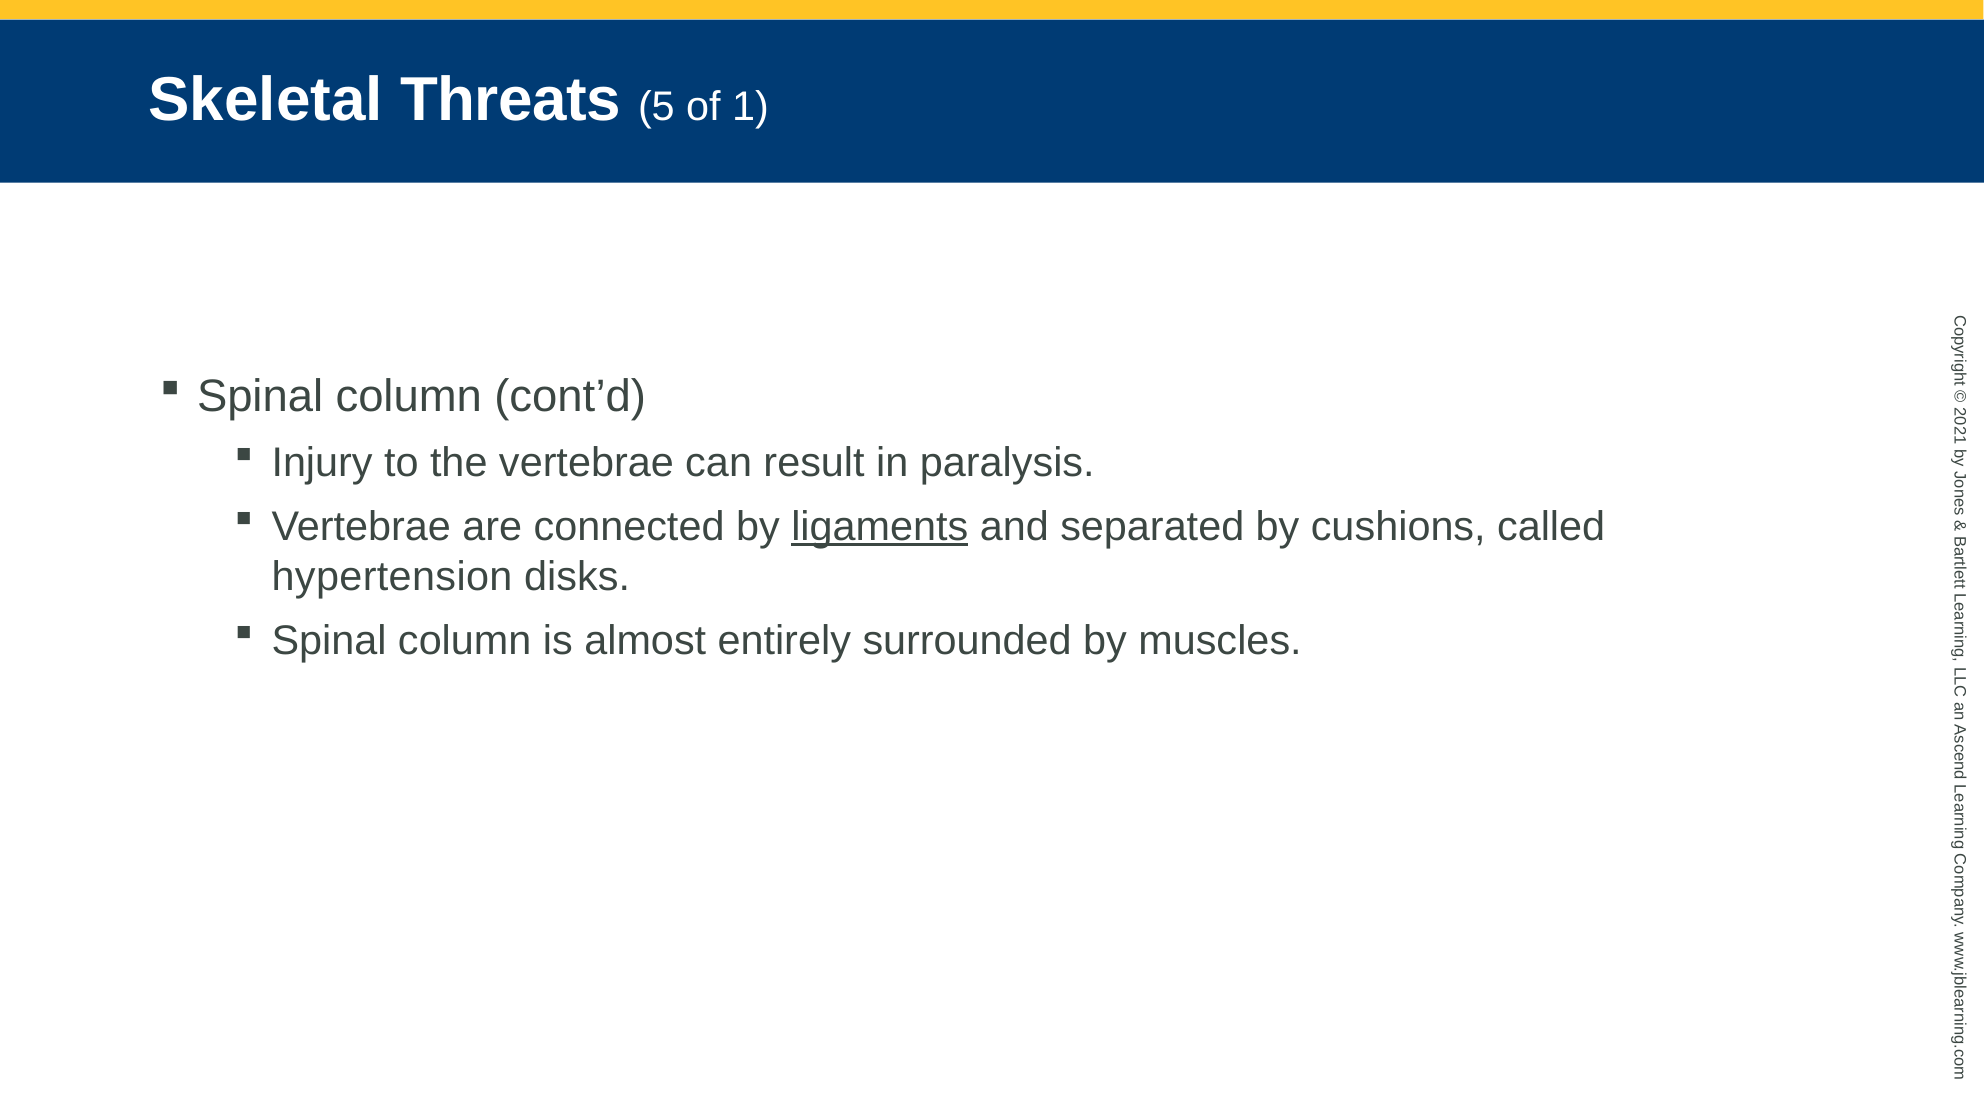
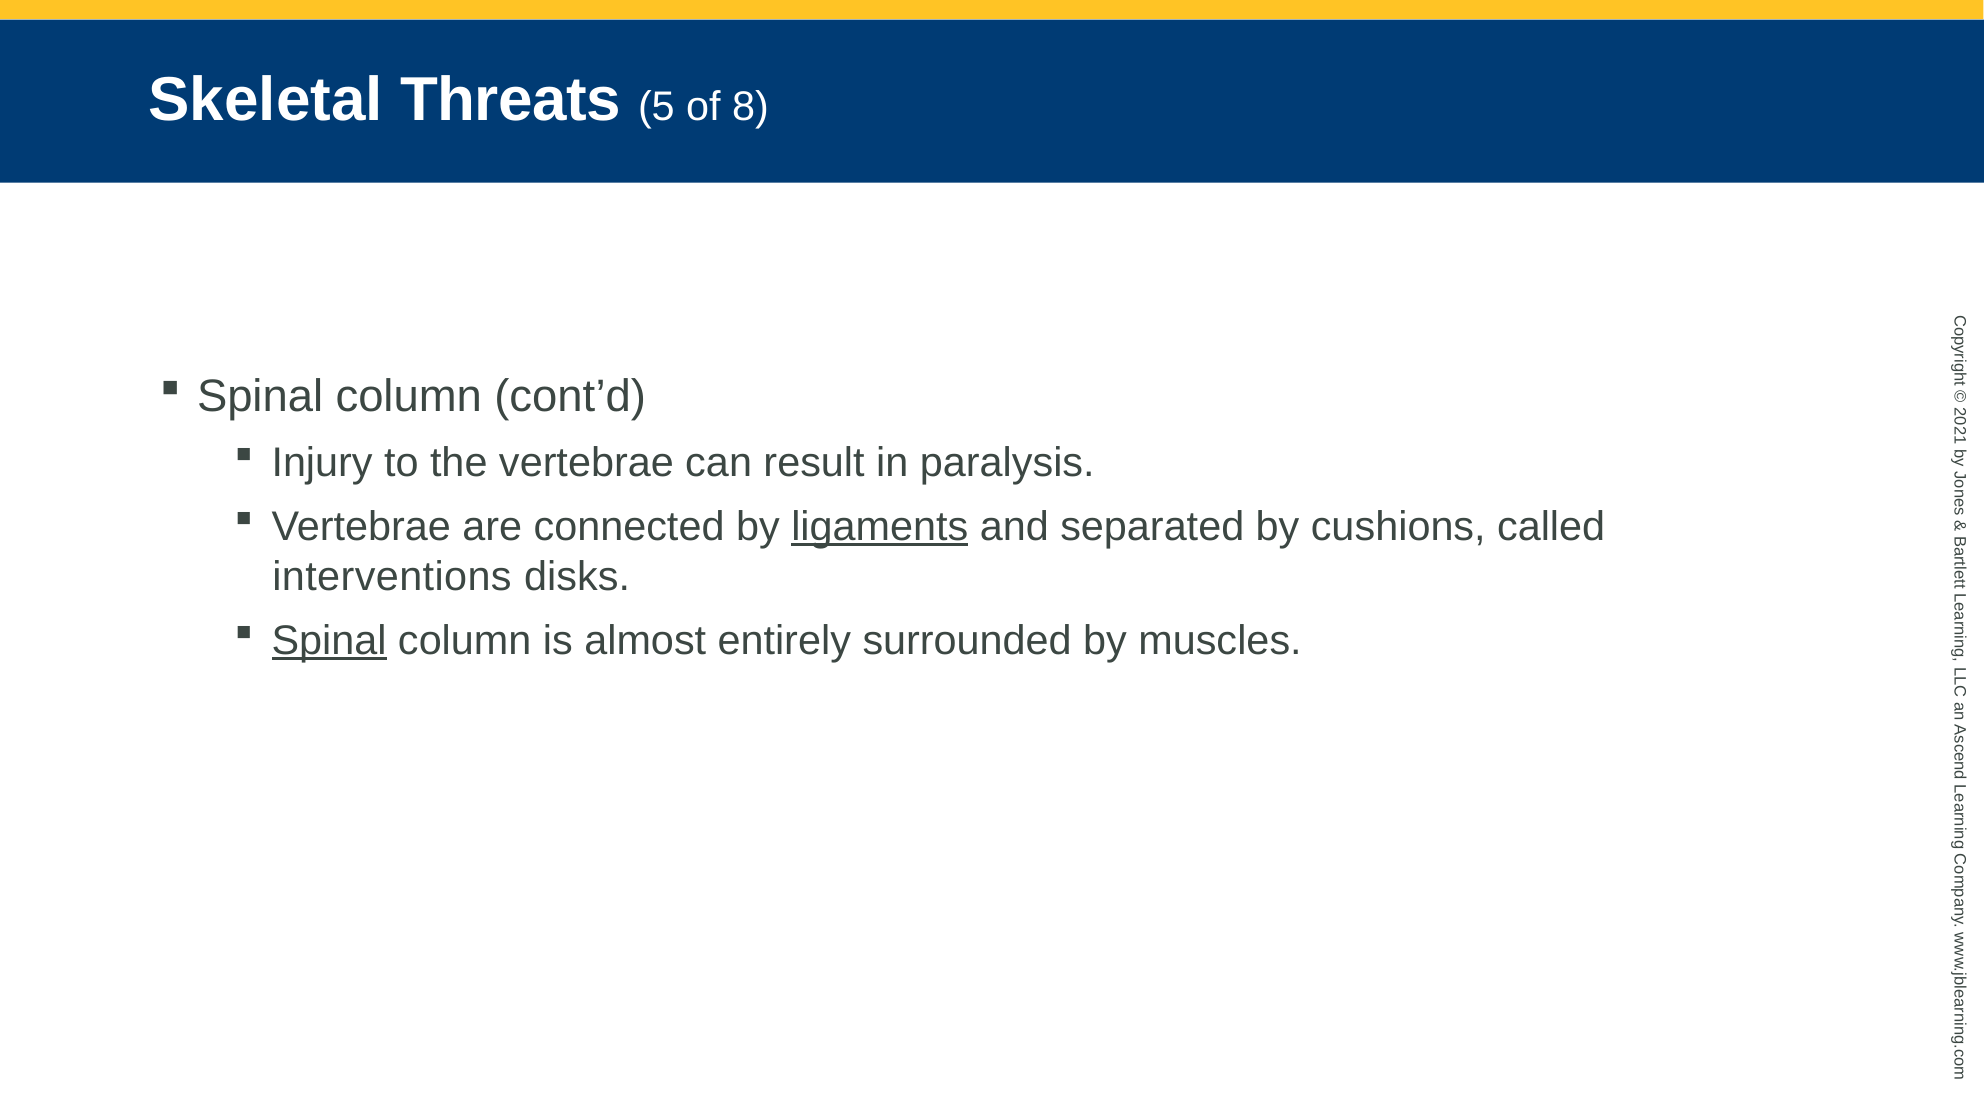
of 1: 1 -> 8 (751, 107)
hypertension: hypertension -> interventions (392, 576)
Spinal underline: none -> present (329, 641)
